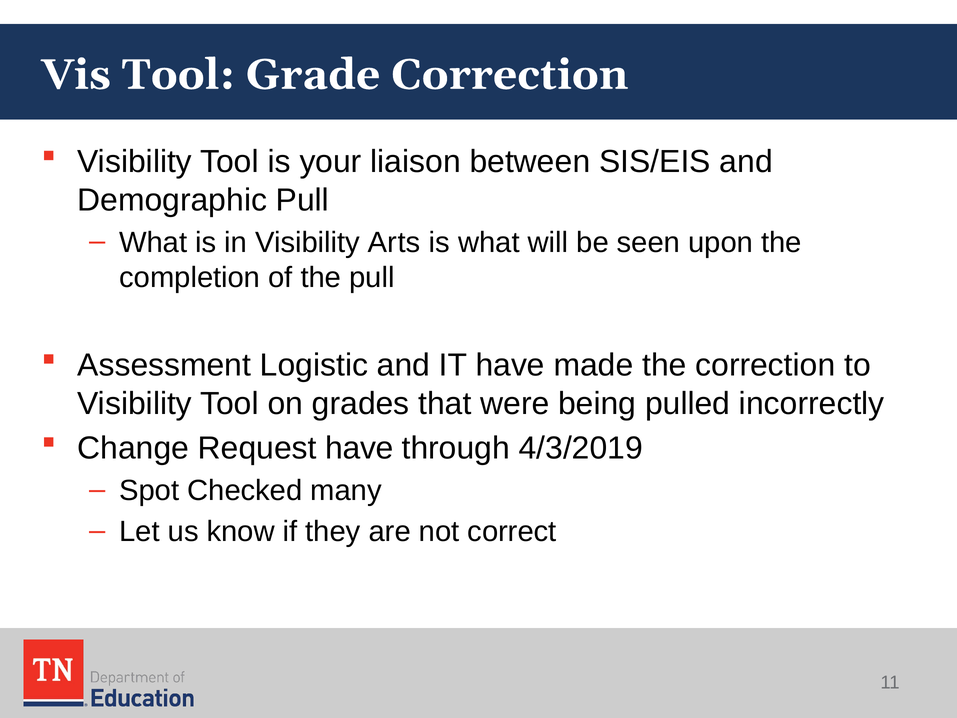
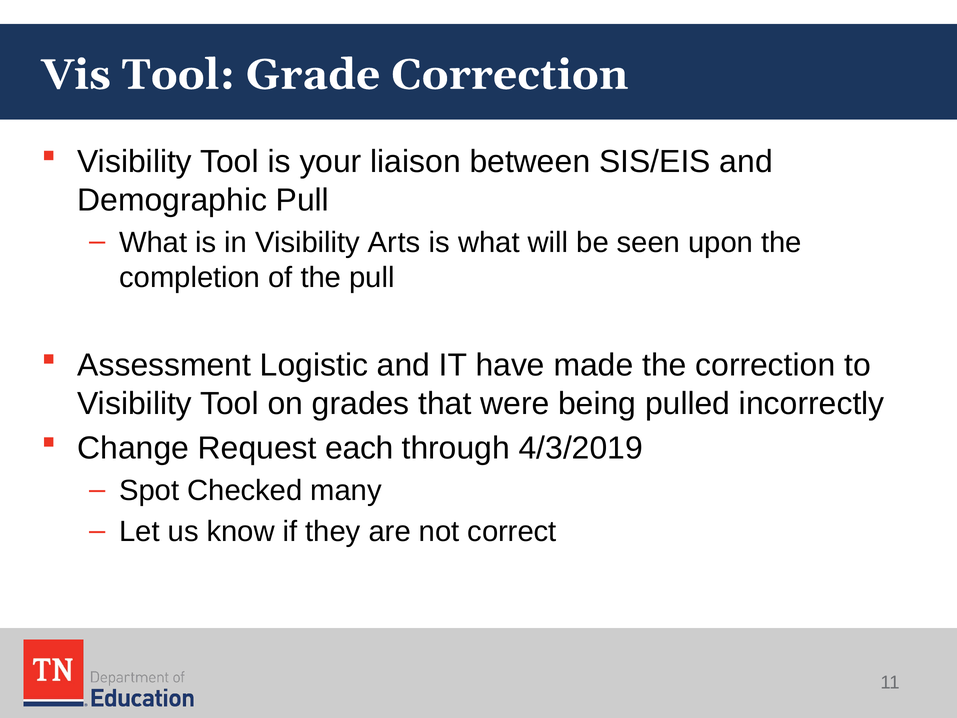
Request have: have -> each (359, 448)
